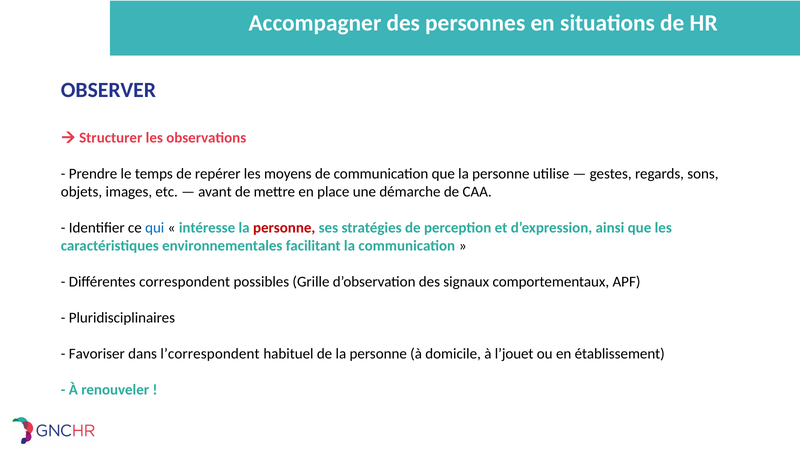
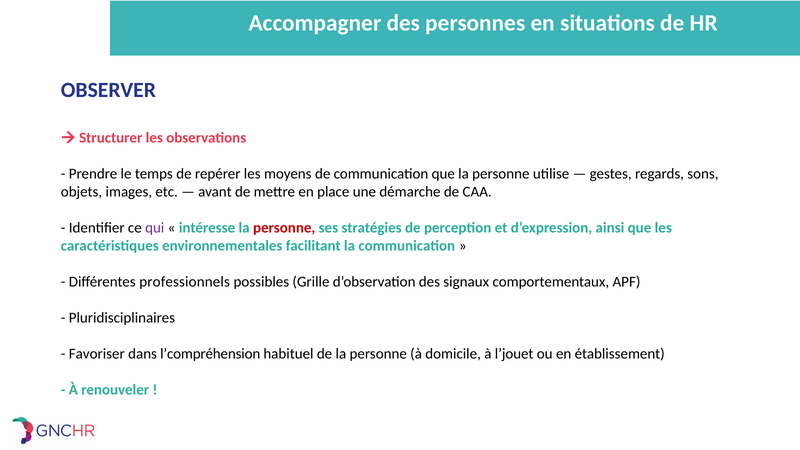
qui colour: blue -> purple (155, 228)
correspondent: correspondent -> professionnels (185, 282)
l’correspondent: l’correspondent -> l’compréhension (210, 354)
